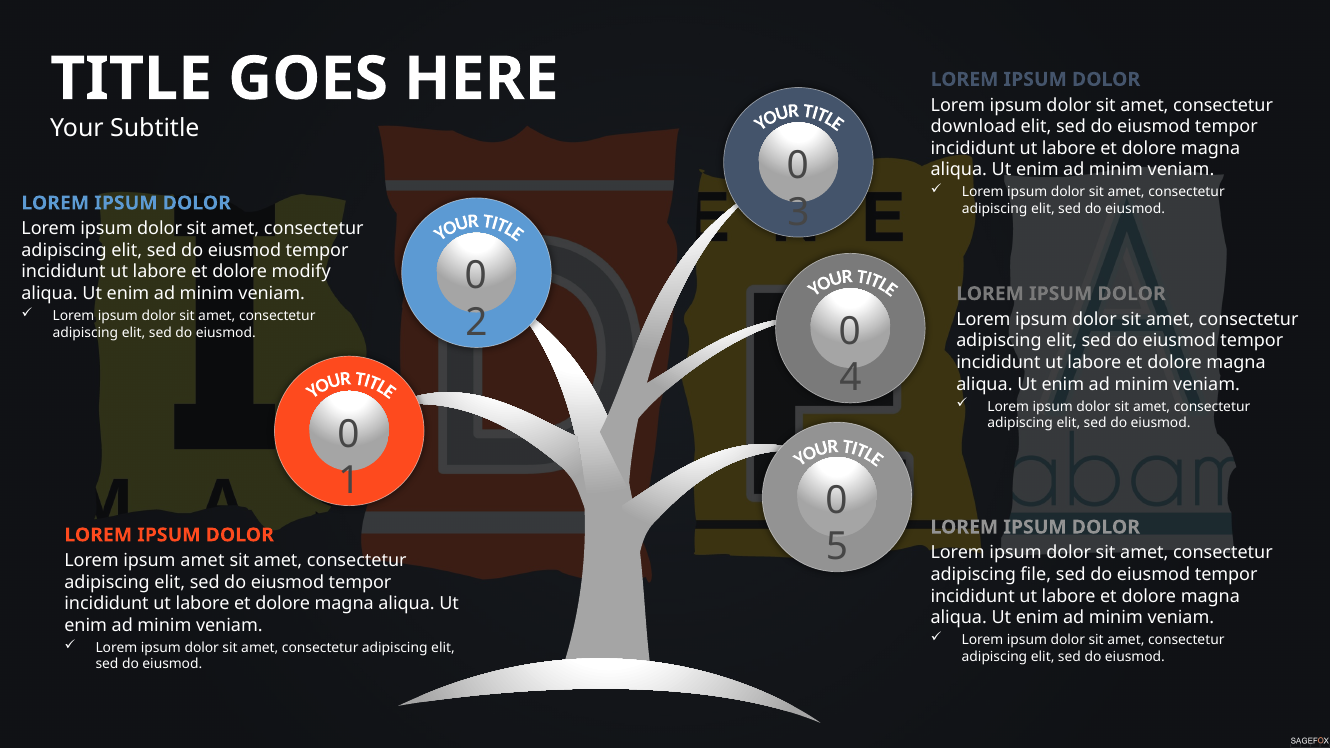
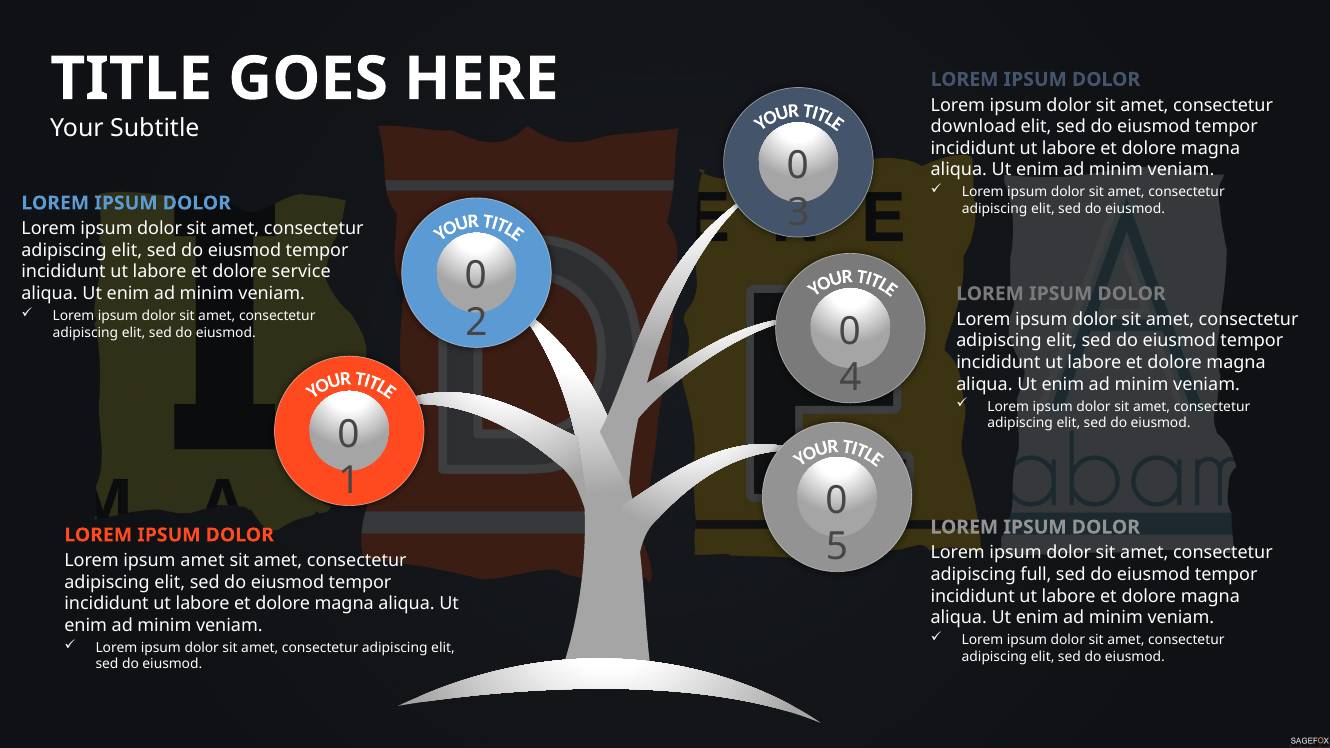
modify: modify -> service (301, 272)
file: file -> full (1036, 575)
